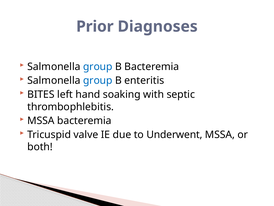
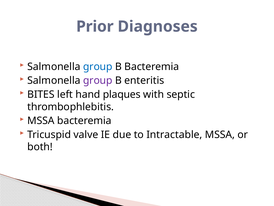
group colour: blue -> purple (98, 80)
soaking: soaking -> plaques (122, 94)
Underwent: Underwent -> Intractable (174, 134)
